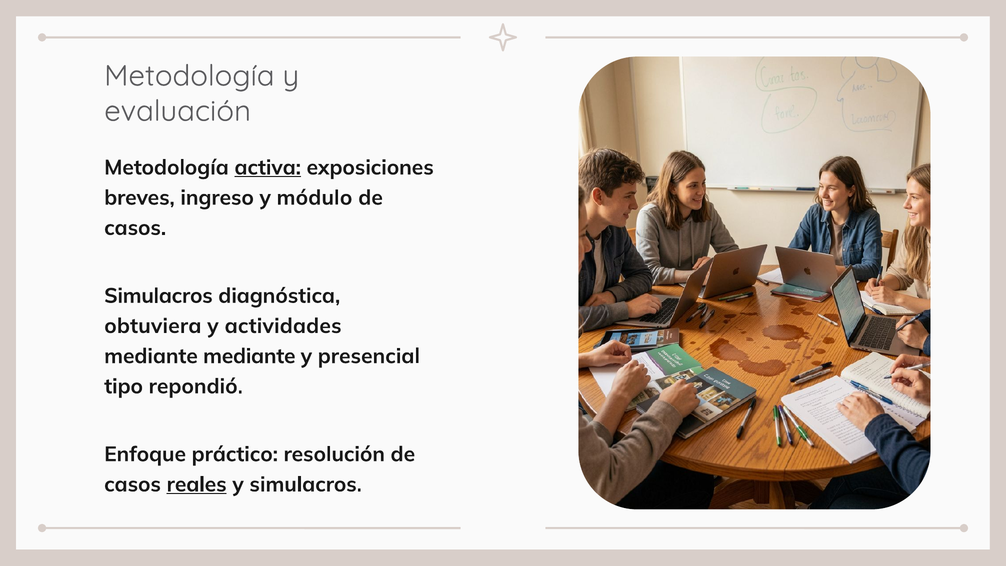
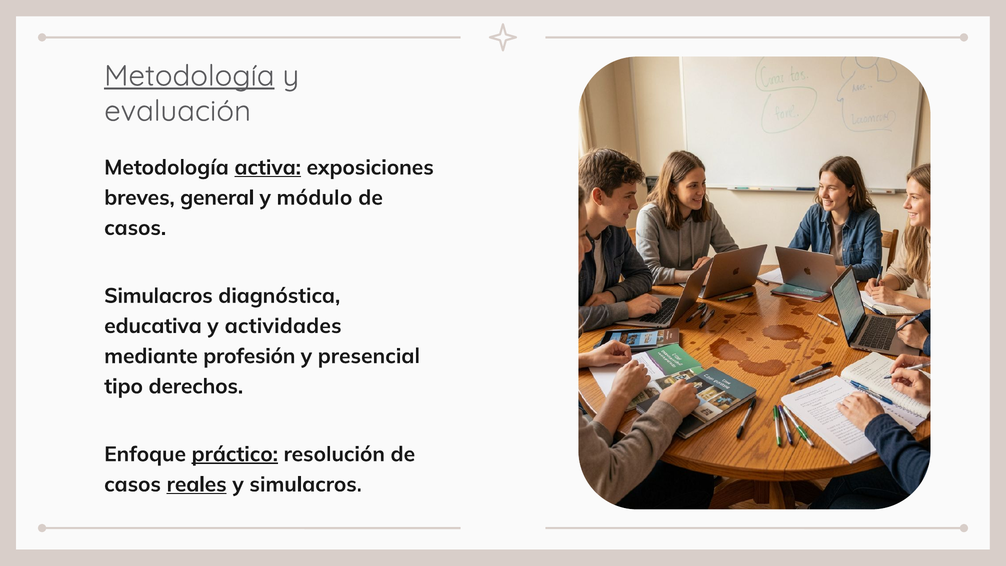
Metodología underline: none -> present (189, 76)
ingreso: ingreso -> general (217, 198)
obtuviera: obtuviera -> educativa (153, 326)
mediante mediante: mediante -> profesión (249, 356)
repondió: repondió -> derechos (196, 386)
práctico underline: none -> present (235, 454)
